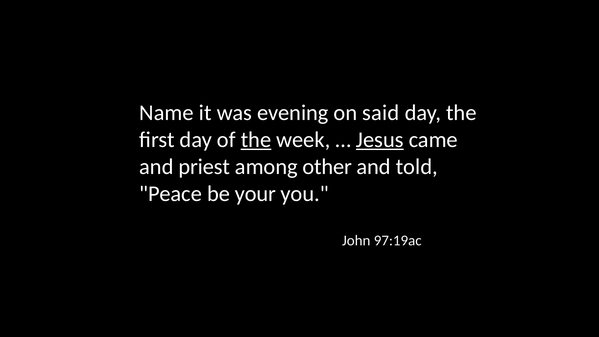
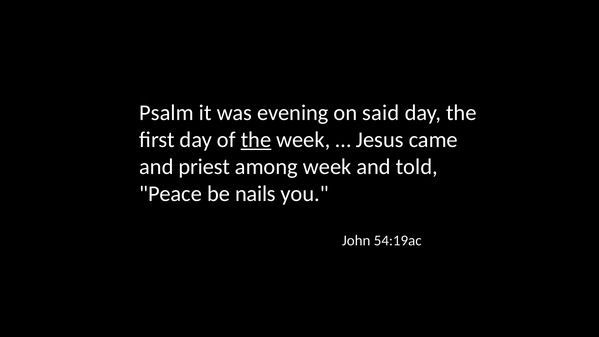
Name: Name -> Psalm (166, 113)
Jesus underline: present -> none (380, 140)
among other: other -> week (327, 167)
your: your -> nails (255, 194)
97:19ac: 97:19ac -> 54:19ac (398, 241)
